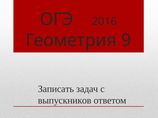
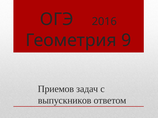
Записать: Записать -> Приемов (56, 89)
